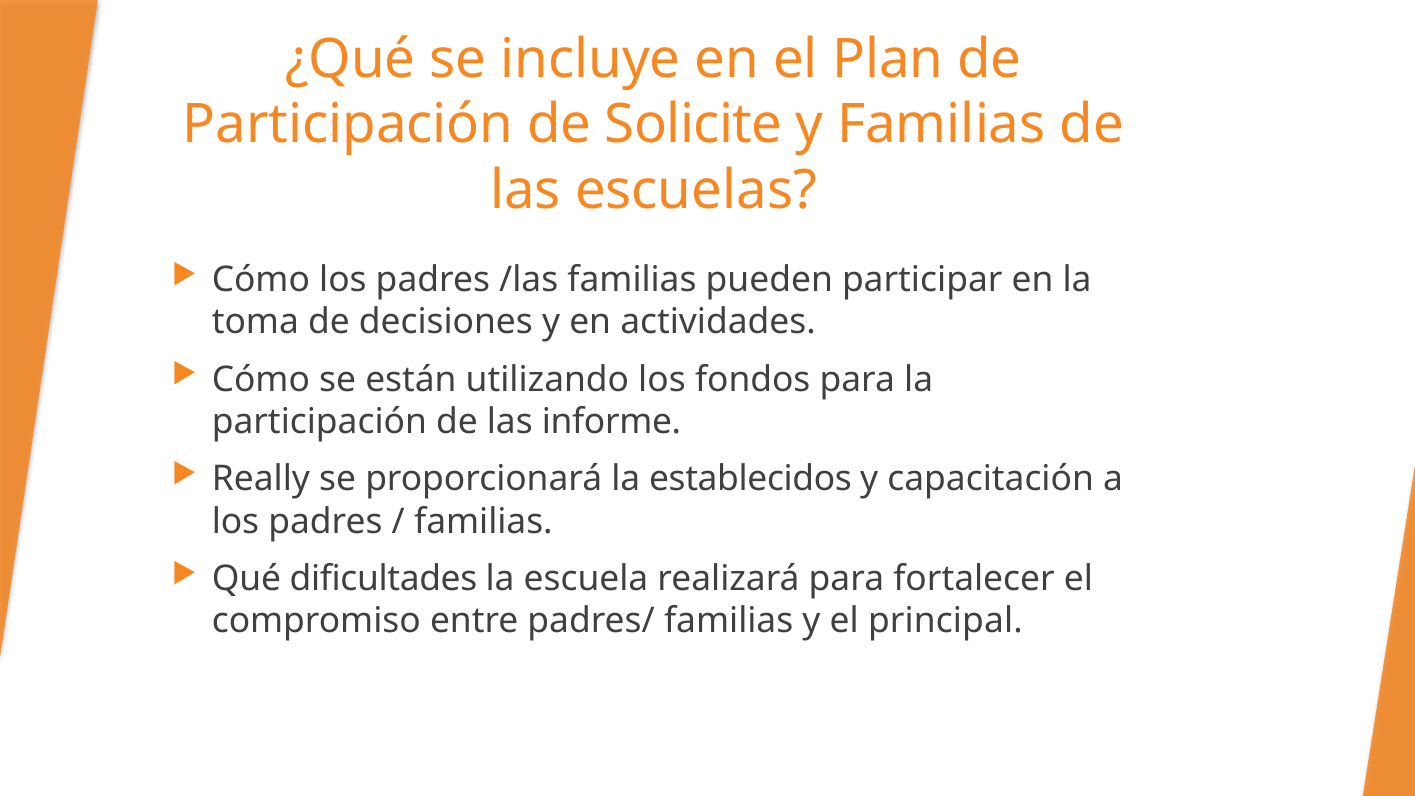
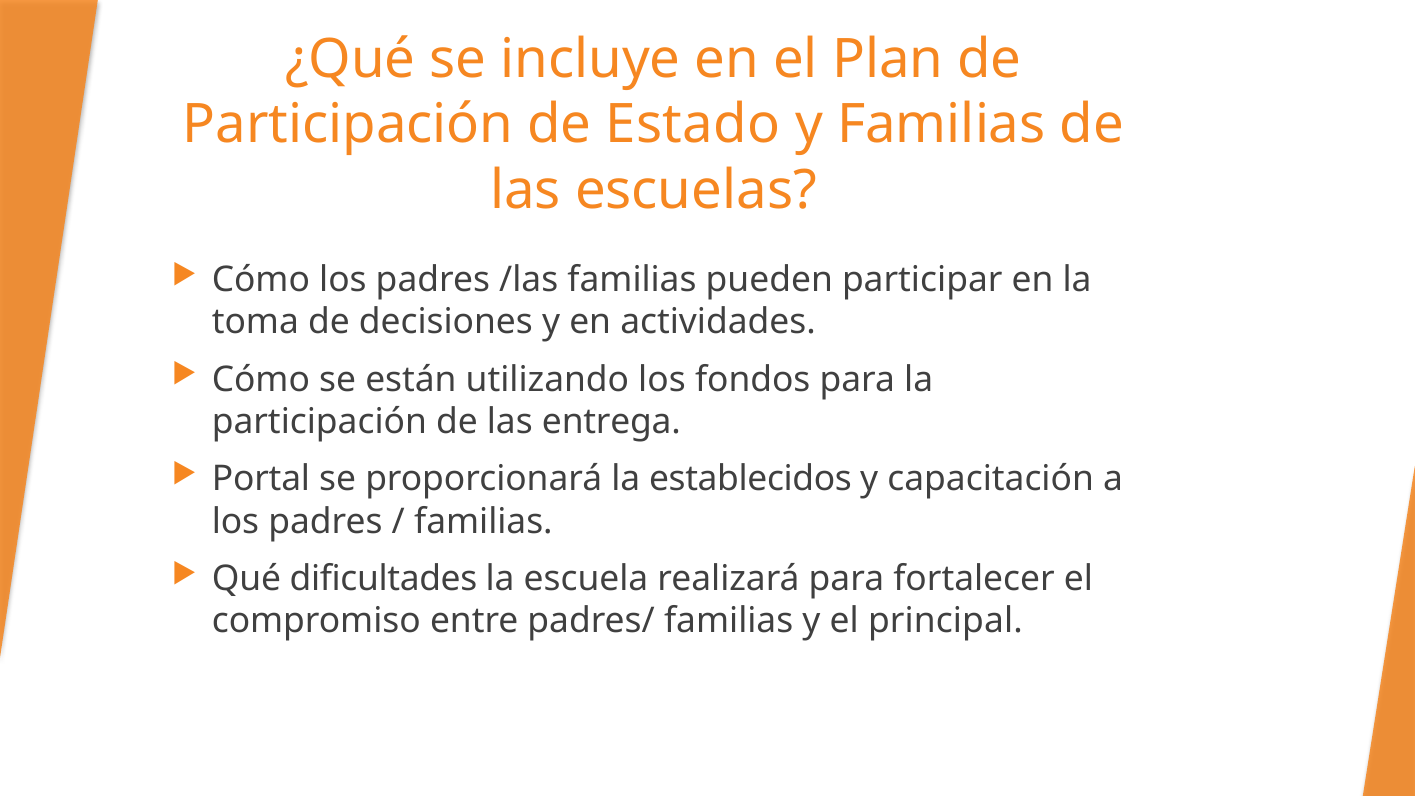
Solicite: Solicite -> Estado (693, 125)
informe: informe -> entrega (611, 422)
Really: Really -> Portal (261, 479)
